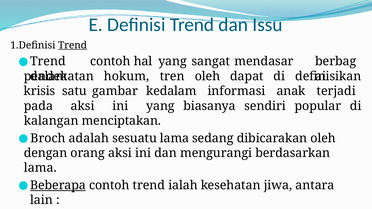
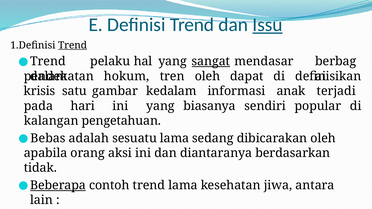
Issu underline: none -> present (268, 25)
Trend contoh: contoh -> pelaku (110, 61)
sangat underline: none -> present (211, 61)
pada aksi: aksi -> hari (83, 106)
menciptakan: menciptakan -> pengetahuan (121, 121)
Broch: Broch -> Bebas (48, 138)
dengan: dengan -> apabila (46, 153)
mengurangi: mengurangi -> diantaranya (216, 153)
lama: lama -> tidak (40, 168)
trend ialah: ialah -> lama (183, 185)
